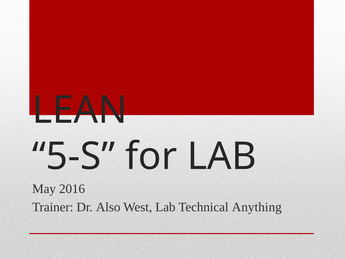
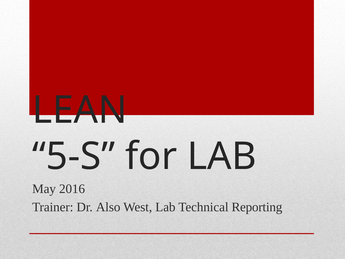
Anything: Anything -> Reporting (257, 207)
